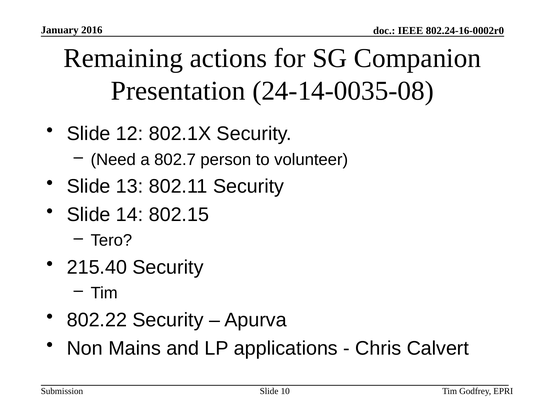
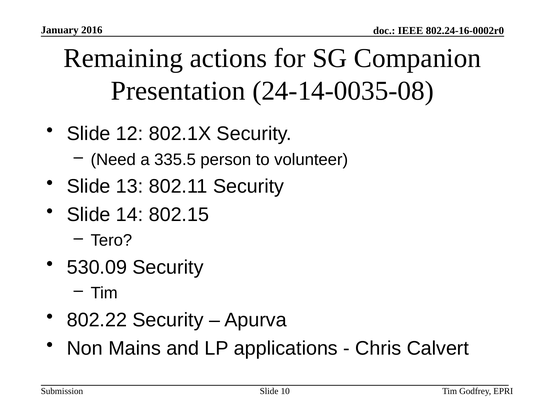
802.7: 802.7 -> 335.5 (175, 160)
215.40: 215.40 -> 530.09 (97, 268)
